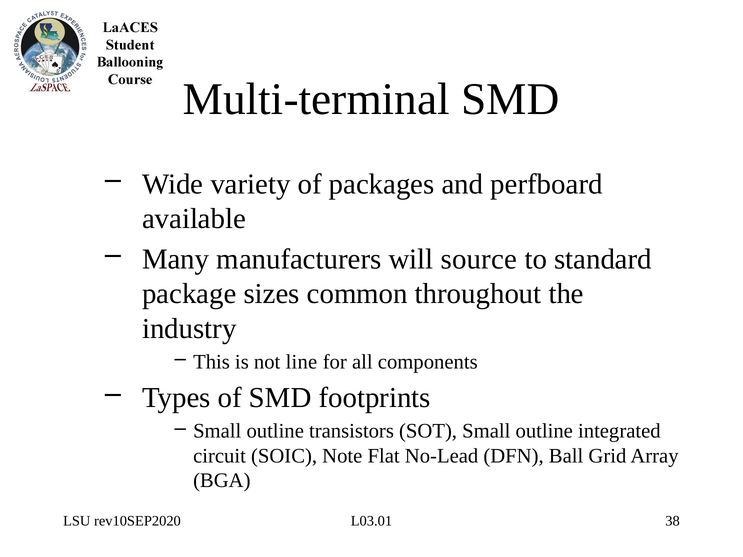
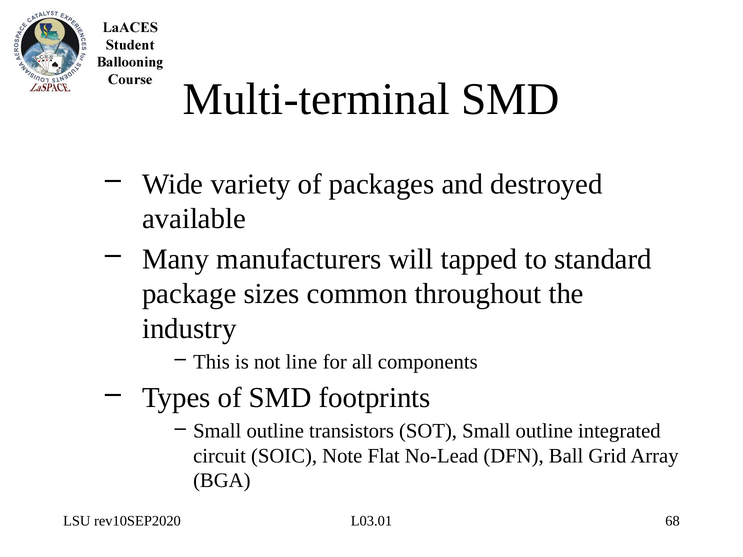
perfboard: perfboard -> destroyed (547, 184)
source: source -> tapped (479, 259)
38: 38 -> 68 (673, 521)
